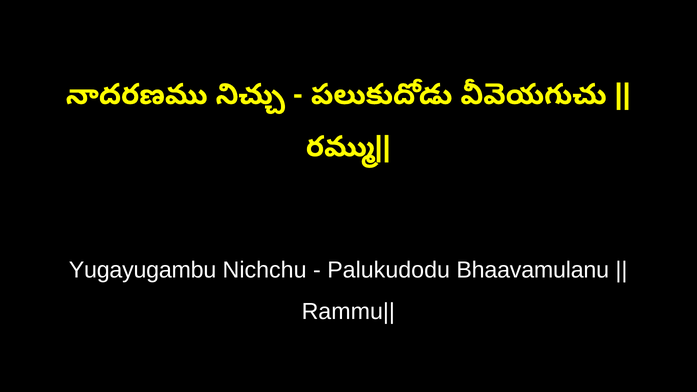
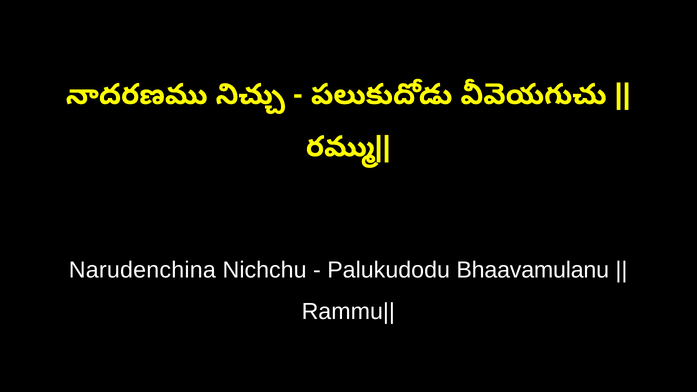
Yugayugambu: Yugayugambu -> Narudenchina (142, 270)
